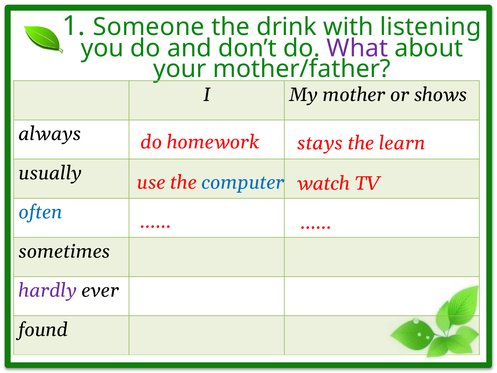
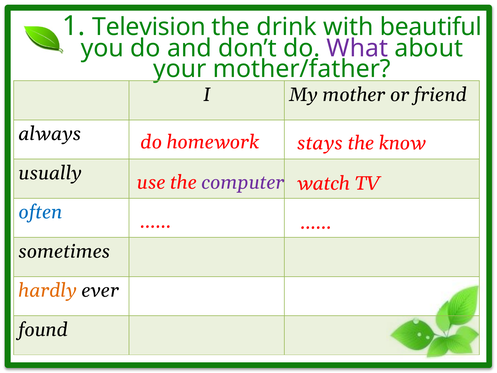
Someone: Someone -> Television (149, 27)
listening: listening -> beautiful (431, 27)
shows: shows -> friend (441, 95)
learn: learn -> know (402, 143)
computer colour: blue -> purple (243, 182)
hardly colour: purple -> orange (48, 290)
